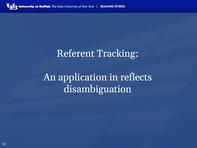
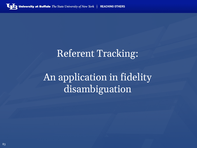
reflects: reflects -> fidelity (136, 77)
